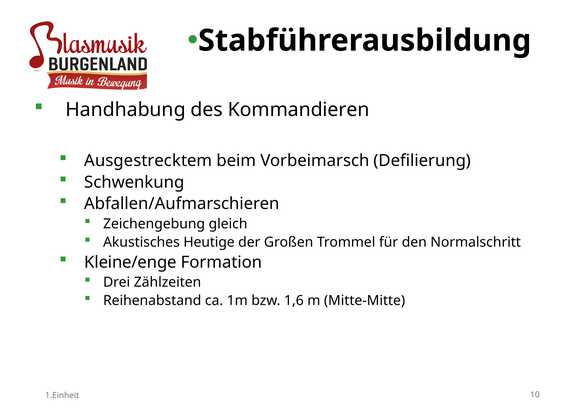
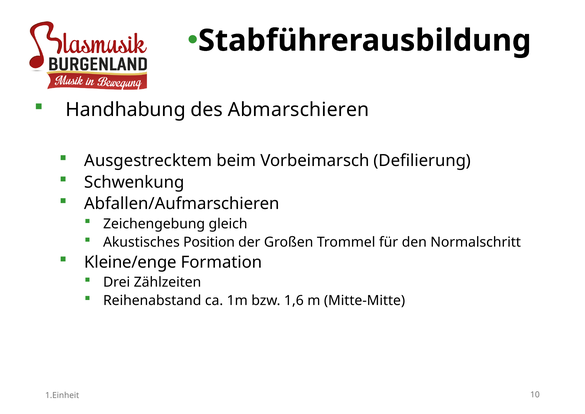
Kommandieren: Kommandieren -> Abmarschieren (299, 110)
Heutige: Heutige -> Position (209, 242)
